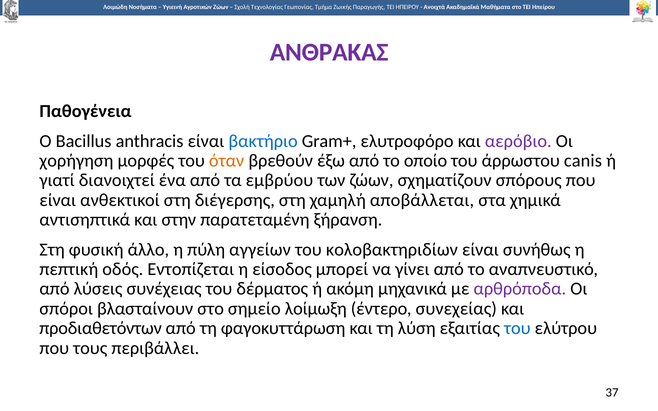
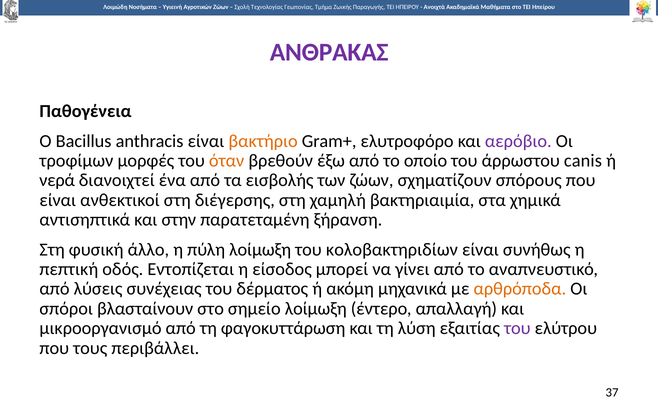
βακτήριο colour: blue -> orange (263, 141)
χορήγηση: χορήγηση -> τροφίμων (76, 161)
γιατί: γιατί -> νερά (57, 181)
εμβρύου: εμβρύου -> εισβολής (280, 181)
αποβάλλεται: αποβάλλεται -> βακτηριαιμία (422, 200)
πύλη αγγείων: αγγείων -> λοίμωξη (260, 250)
αρθρόποδα colour: purple -> orange (520, 289)
συνεχείας: συνεχείας -> απαλλαγή (456, 309)
προδιαθετόντων: προδιαθετόντων -> μικροοργανισμό (101, 329)
του colour: blue -> purple (517, 329)
